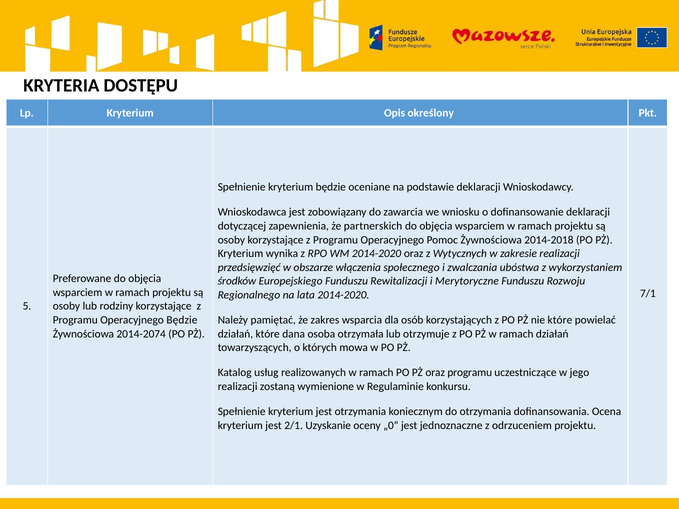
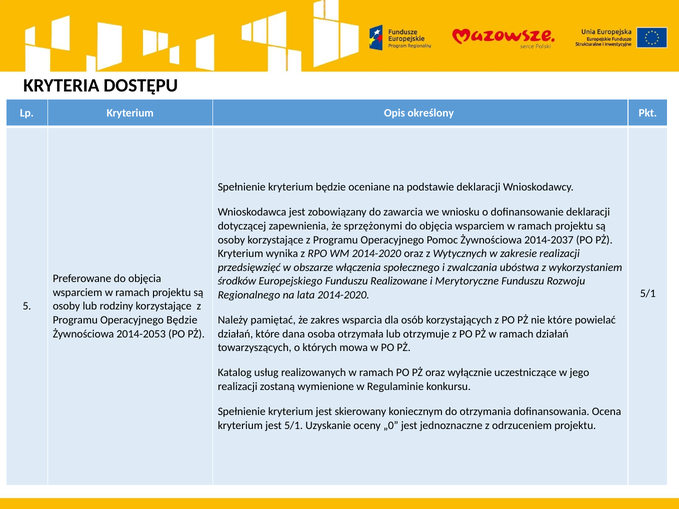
partnerskich: partnerskich -> sprzężonymi (373, 226)
2014-2018: 2014-2018 -> 2014-2037 (549, 240)
Rewitalizacji: Rewitalizacji -> Realizowane (399, 281)
7/1: 7/1 -> 5/1 (648, 294)
2014-2074: 2014-2074 -> 2014-2053 (141, 334)
oraz programu: programu -> wyłącznie (470, 373)
jest otrzymania: otrzymania -> skierowany (360, 412)
jest 2/1: 2/1 -> 5/1 (294, 426)
